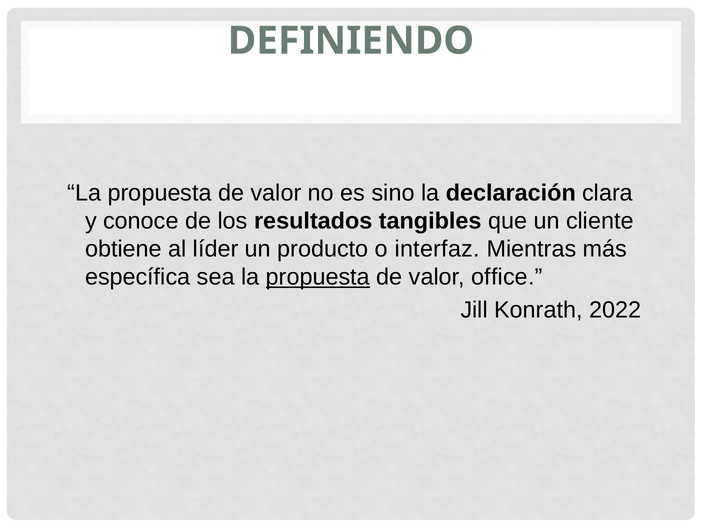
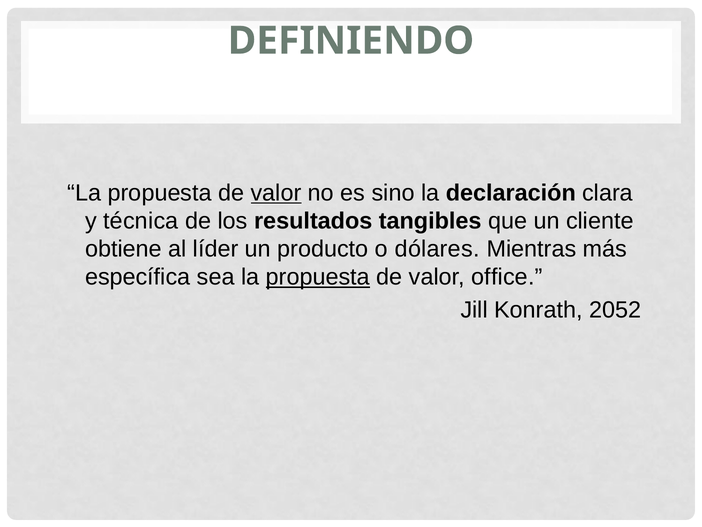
valor underline: none -> present (276, 193)
conoce: conoce -> técnica (141, 221)
interfaz: interfaz -> dólares (437, 249)
2022: 2022 -> 2052 (615, 310)
